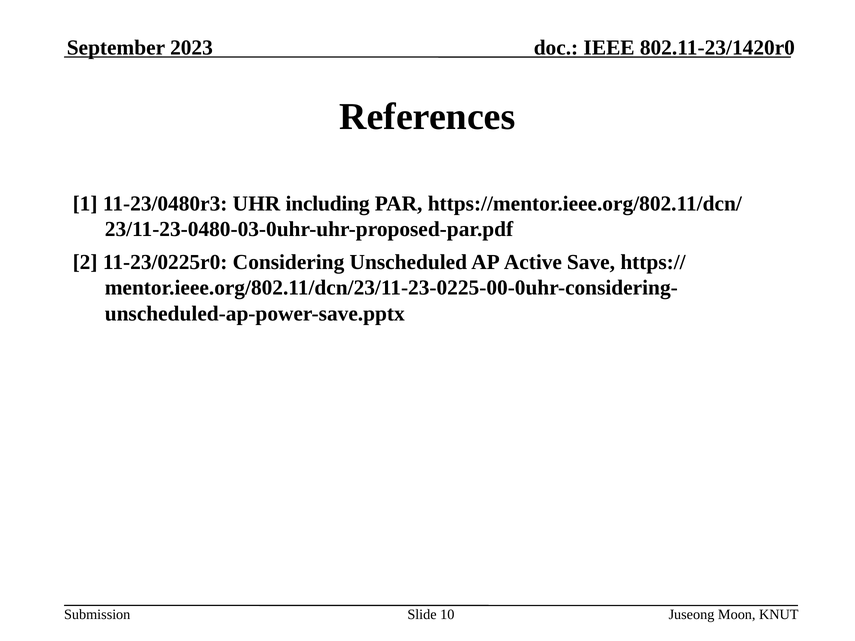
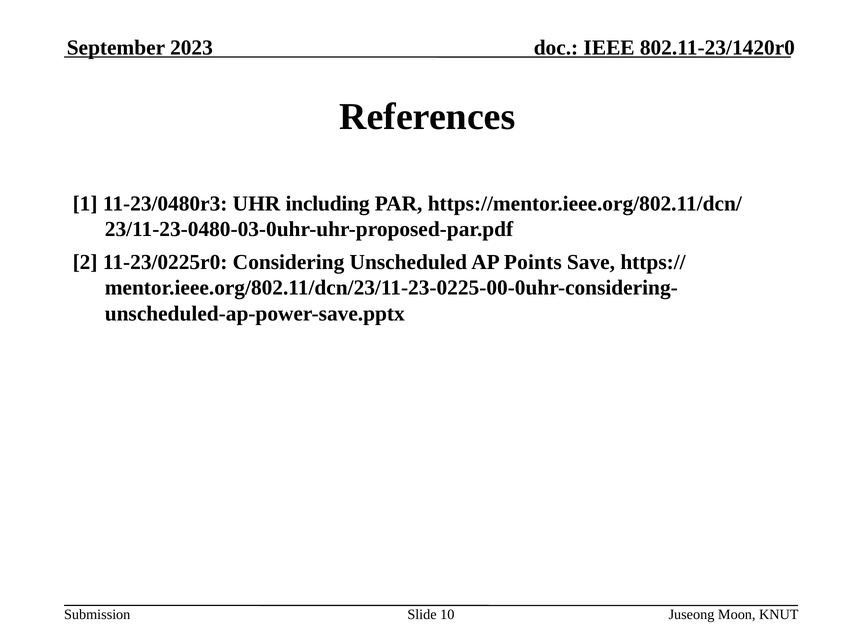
Active: Active -> Points (533, 262)
